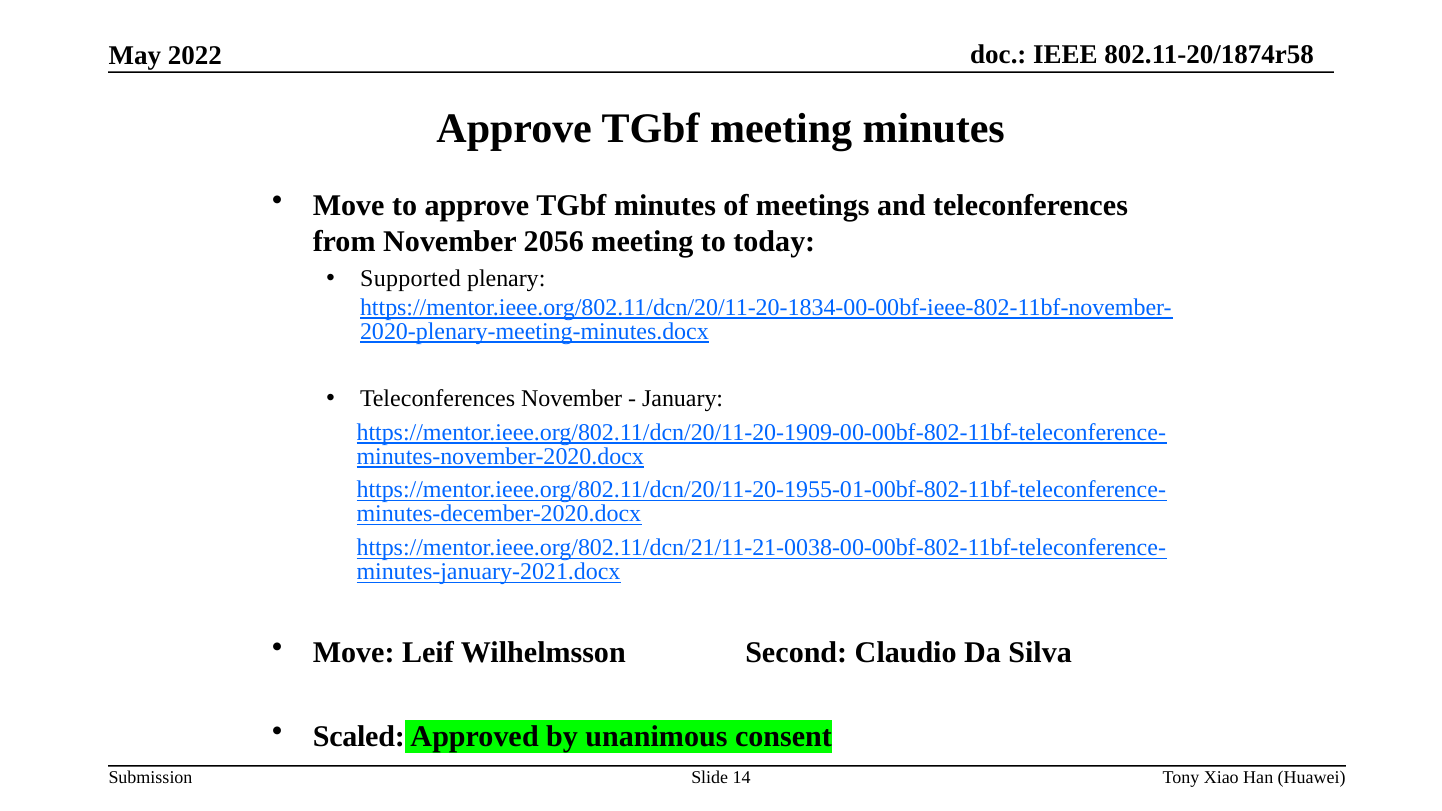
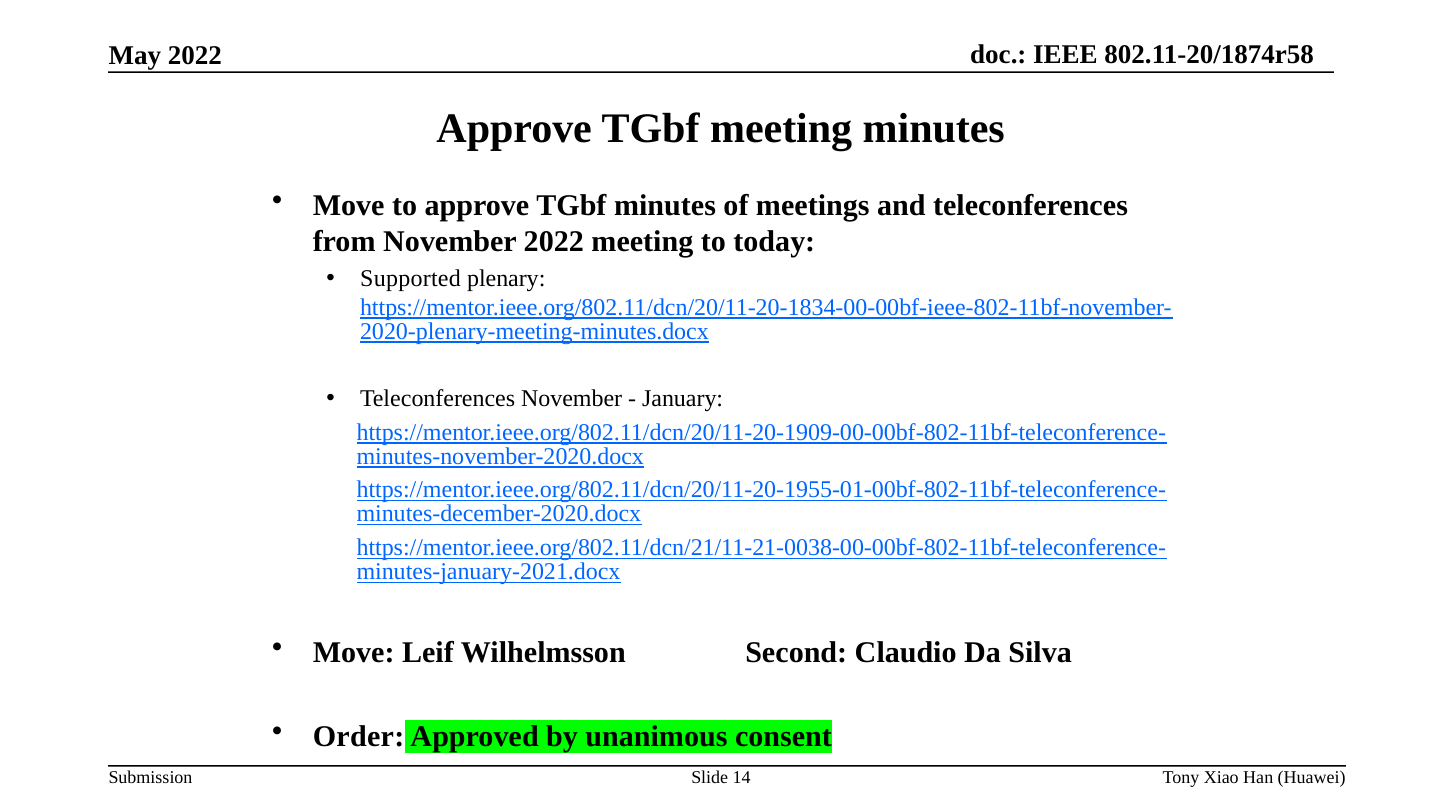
November 2056: 2056 -> 2022 (554, 242)
Scaled: Scaled -> Order (359, 737)
